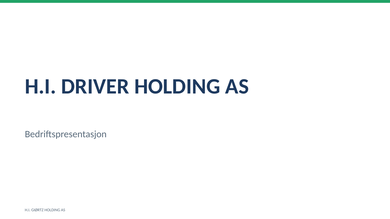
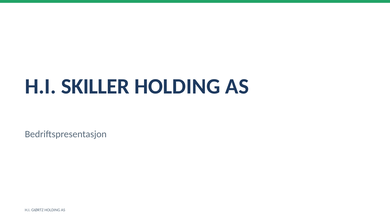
DRIVER: DRIVER -> SKILLER (95, 86)
